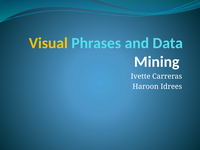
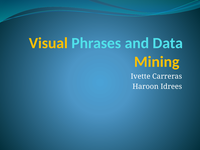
Mining colour: white -> yellow (157, 62)
